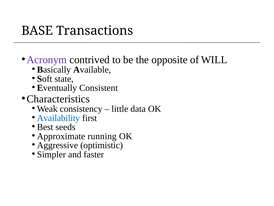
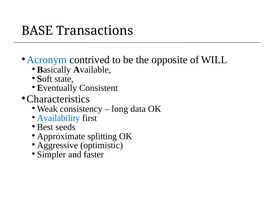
Acronym colour: purple -> blue (47, 60)
little: little -> long (120, 109)
running: running -> splitting (102, 136)
